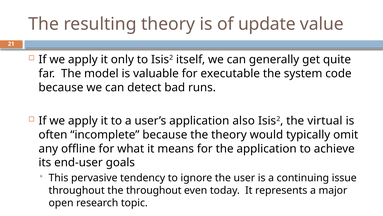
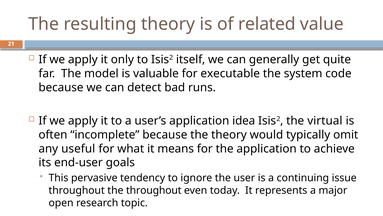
update: update -> related (267, 24)
also: also -> idea (244, 121)
offline: offline -> useful (78, 148)
